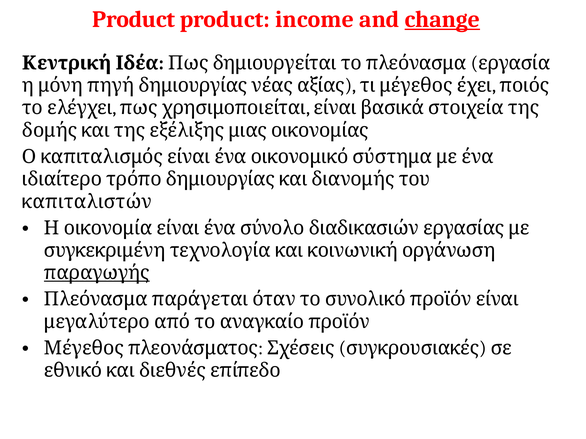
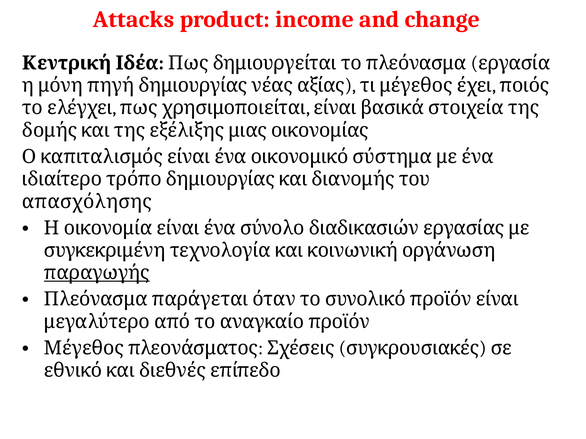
Product: Product -> Attacks (133, 19)
change underline: present -> none (442, 19)
καπιταλιστών: καπιταλιστών -> απασχόλησης (87, 202)
